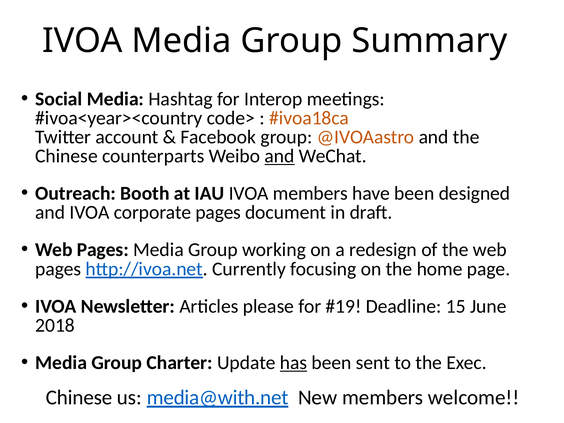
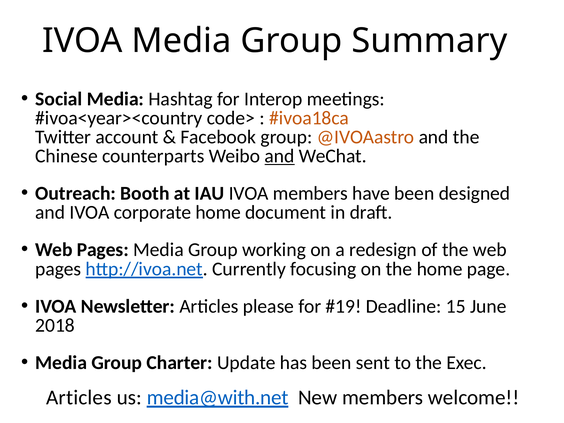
corporate pages: pages -> home (218, 212)
has underline: present -> none (294, 363)
Chinese: Chinese -> Articles (79, 397)
